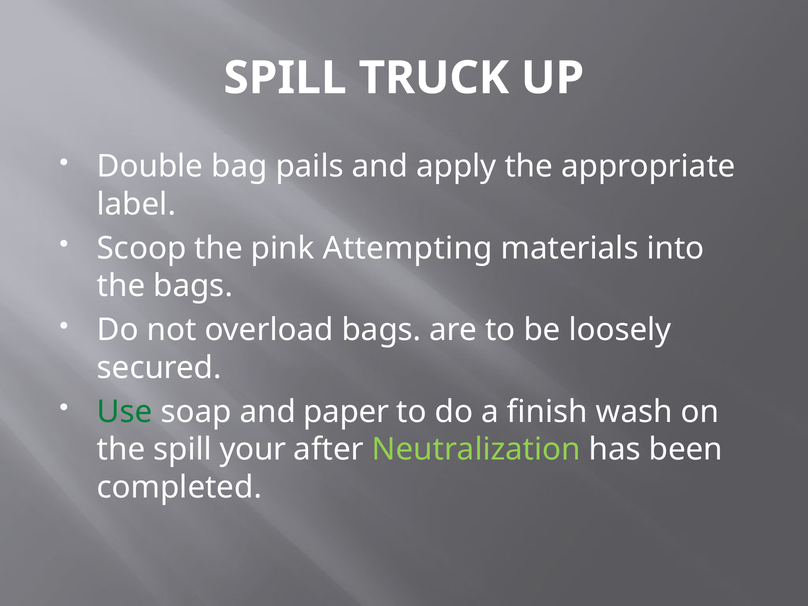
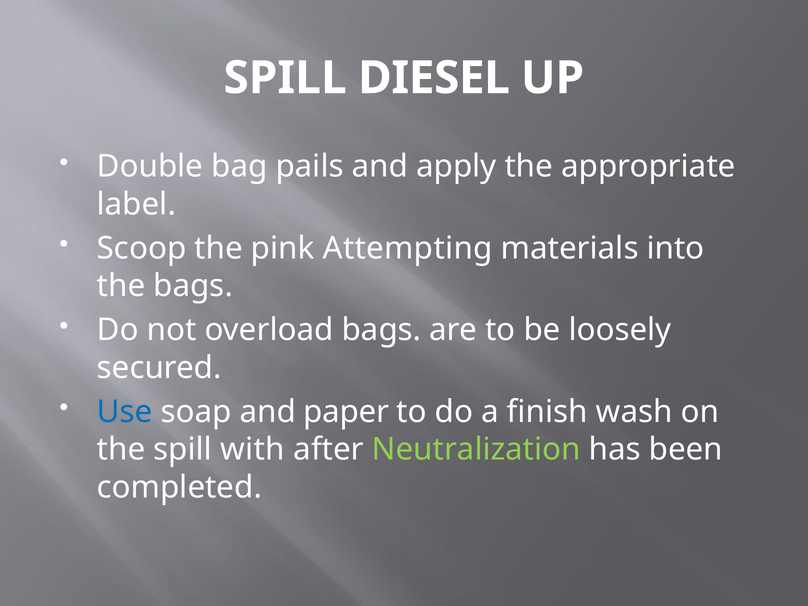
TRUCK: TRUCK -> DIESEL (434, 78)
Use colour: green -> blue (125, 412)
your: your -> with (253, 449)
